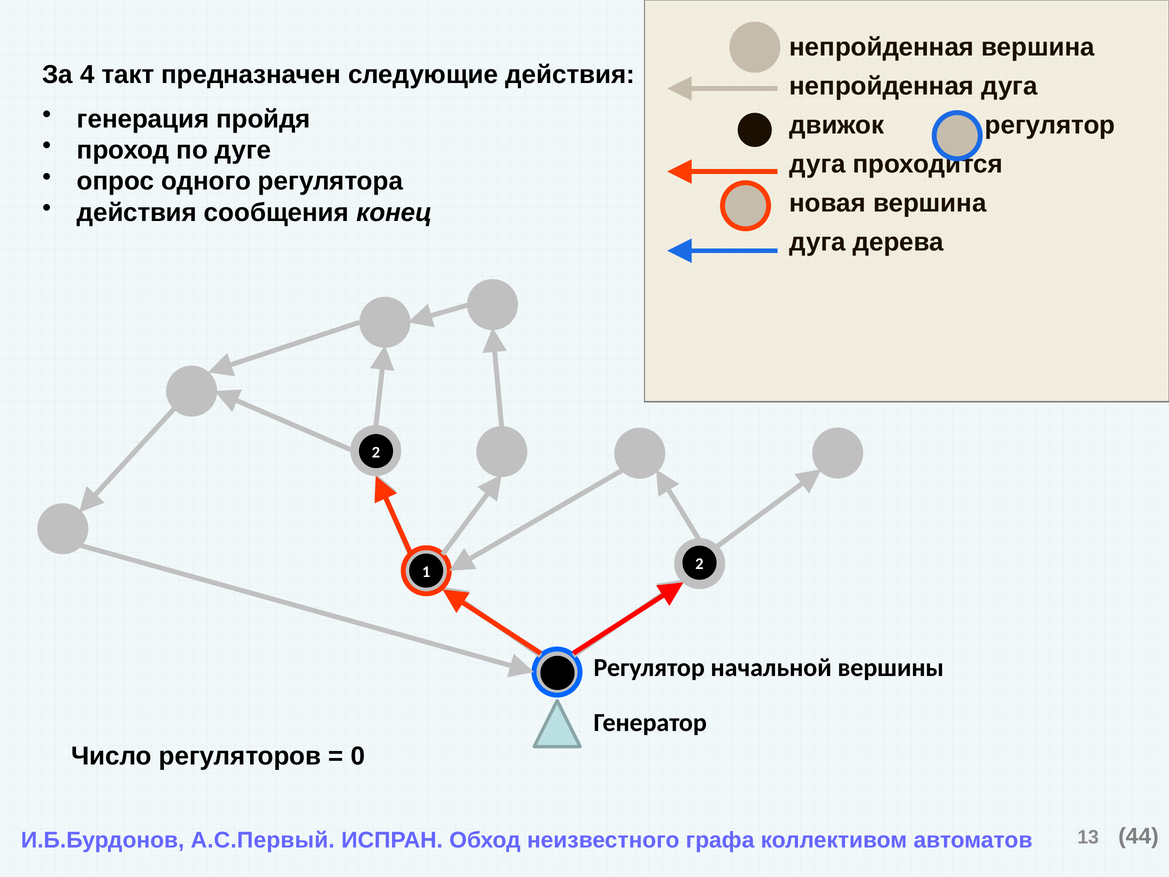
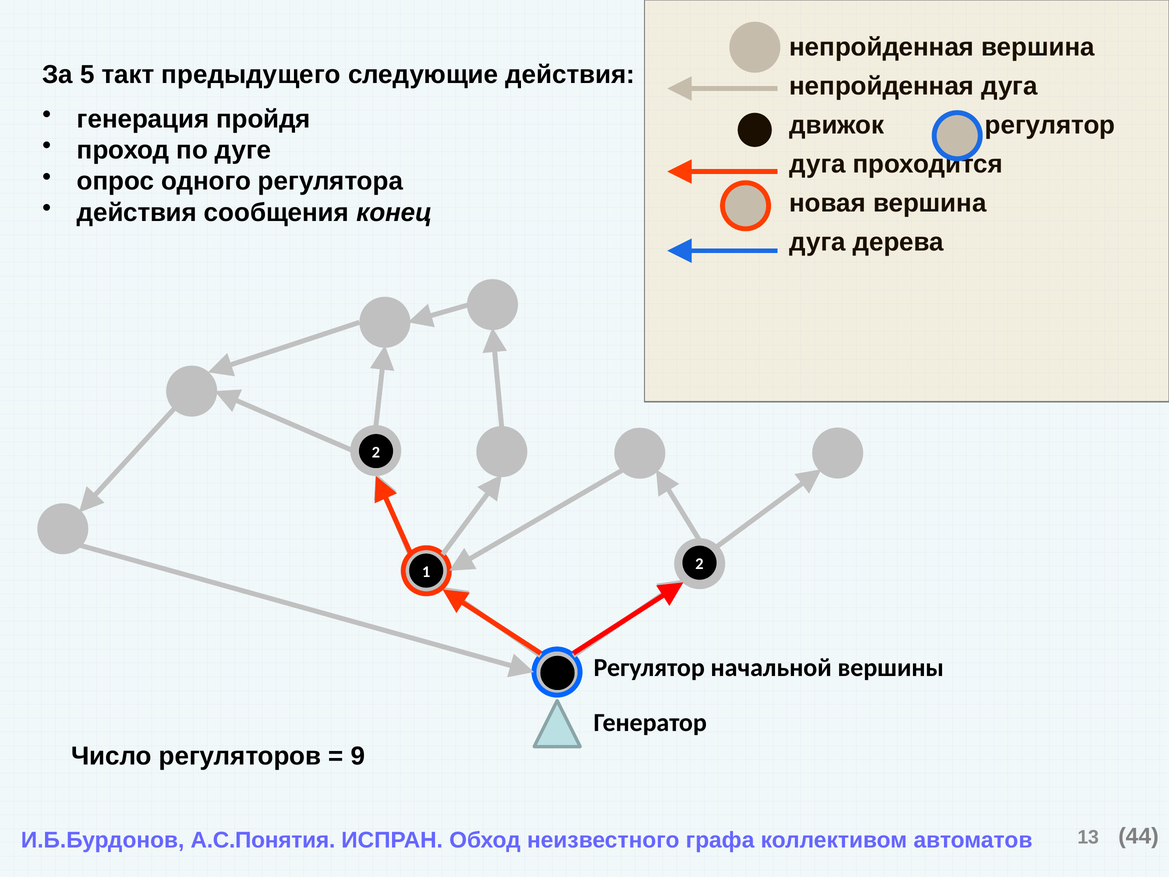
4: 4 -> 5 (87, 75)
предназначен: предназначен -> предыдущего (251, 75)
0: 0 -> 9 (358, 756)
А.С.Первый: А.С.Первый -> А.С.Понятия (263, 840)
